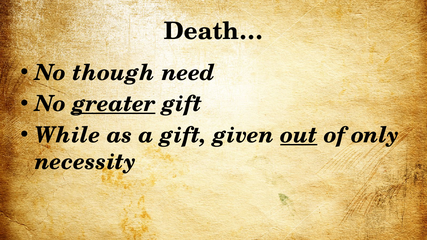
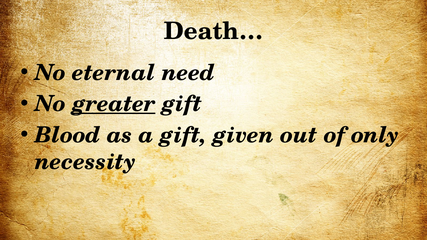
though: though -> eternal (114, 73)
While: While -> Blood (68, 135)
out underline: present -> none (299, 135)
